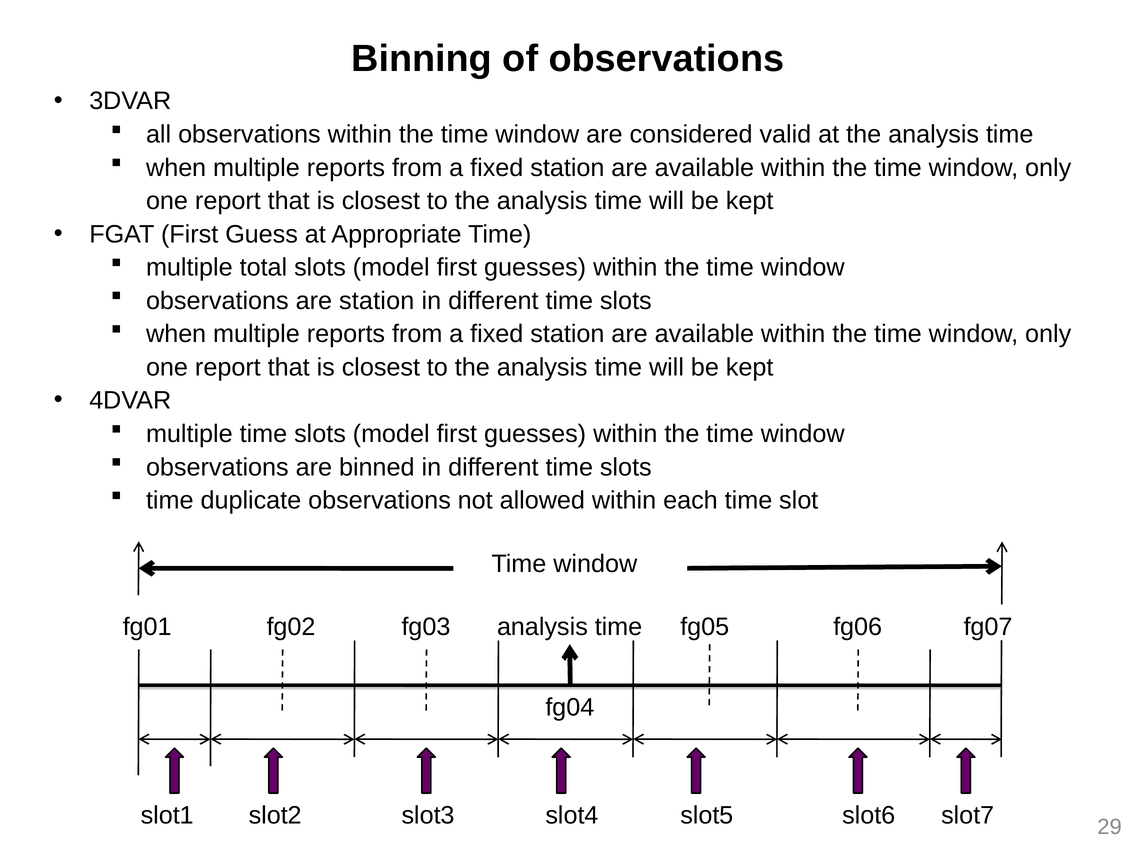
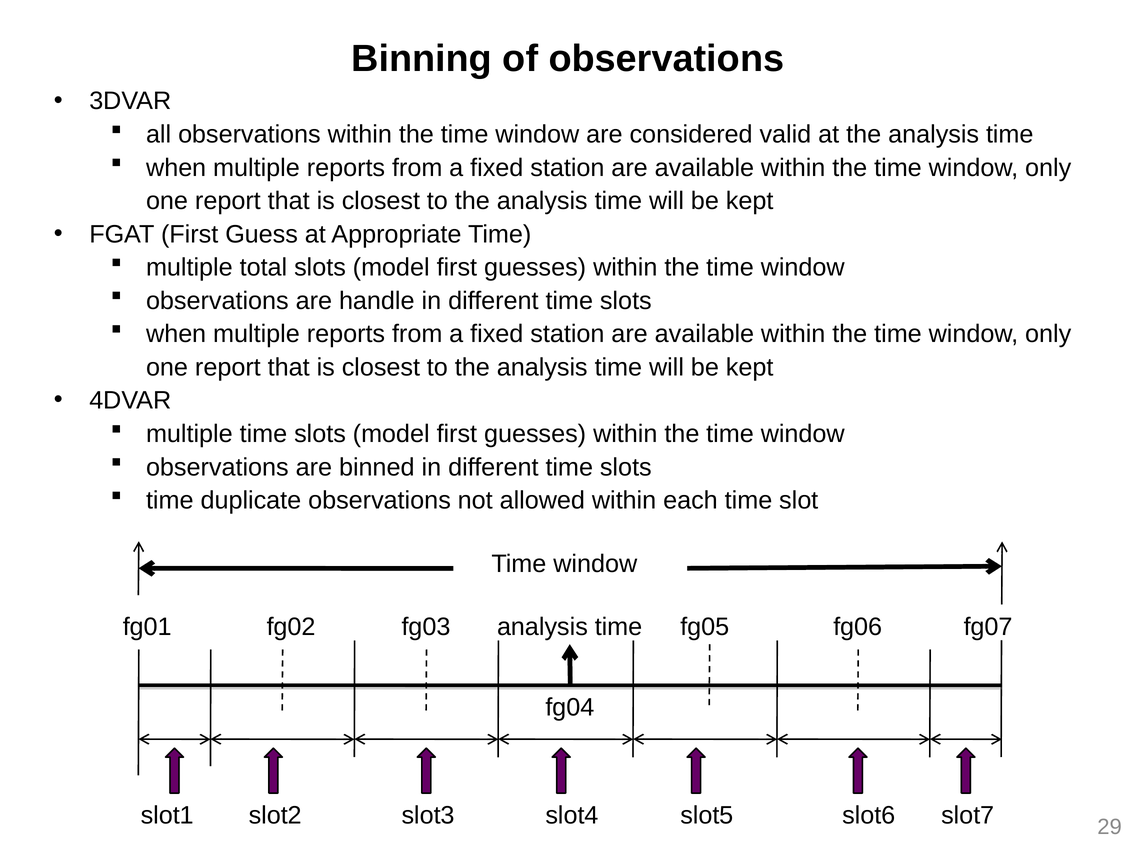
are station: station -> handle (377, 301)
